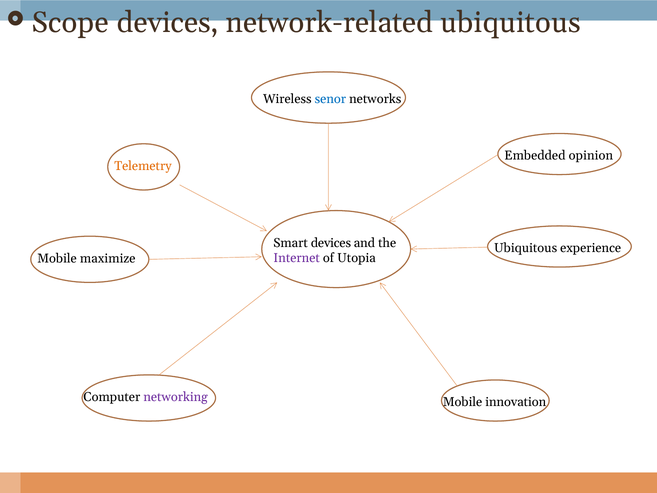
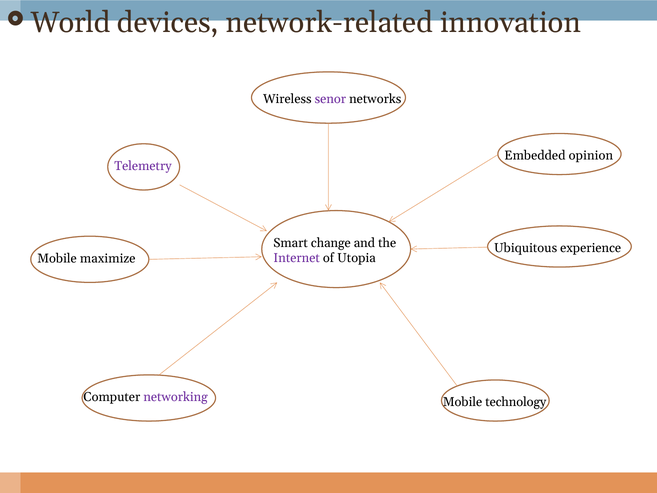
Scope: Scope -> World (71, 23)
network-related ubiquitous: ubiquitous -> innovation (511, 23)
senor colour: blue -> purple (330, 99)
Telemetry colour: orange -> purple (143, 166)
Smart devices: devices -> change (331, 243)
innovation: innovation -> technology (516, 402)
